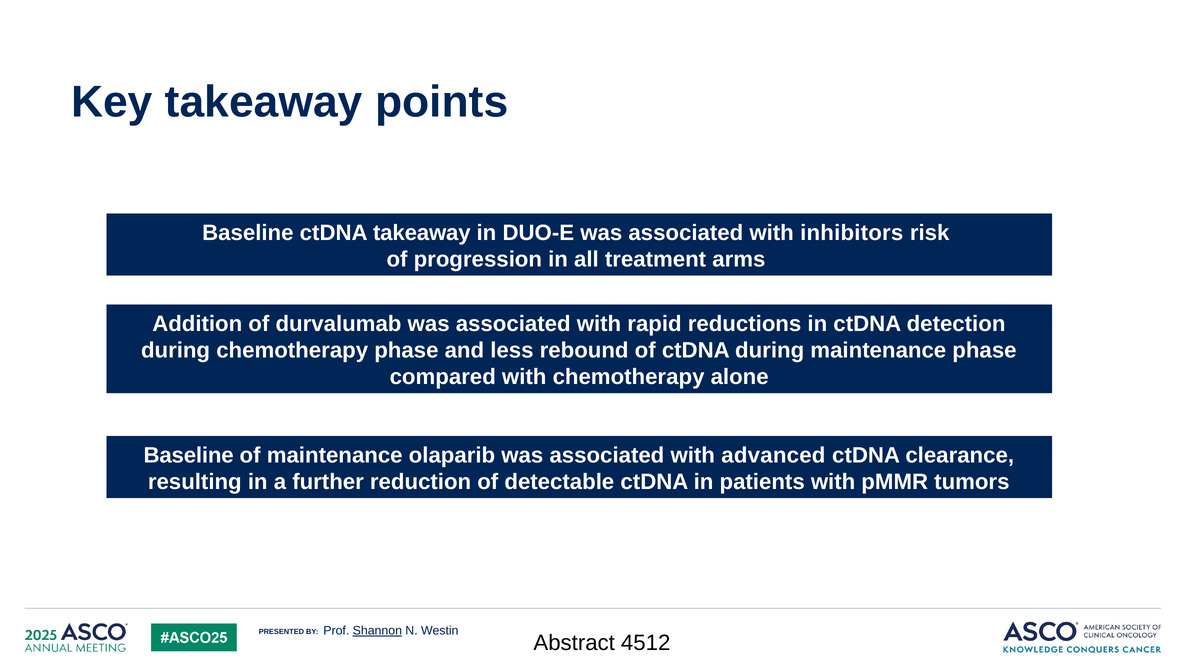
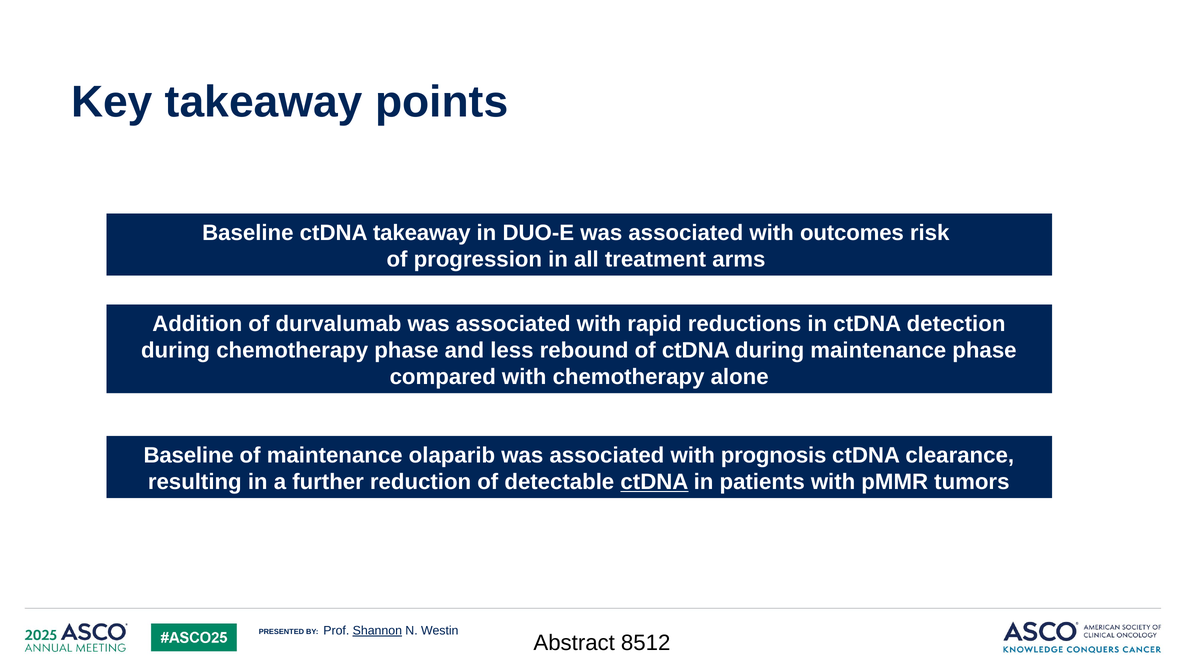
inhibitors: inhibitors -> outcomes (852, 233)
advanced: advanced -> prognosis (774, 455)
ctDNA underline: none -> present (654, 482)
4512: 4512 -> 8512 (646, 643)
